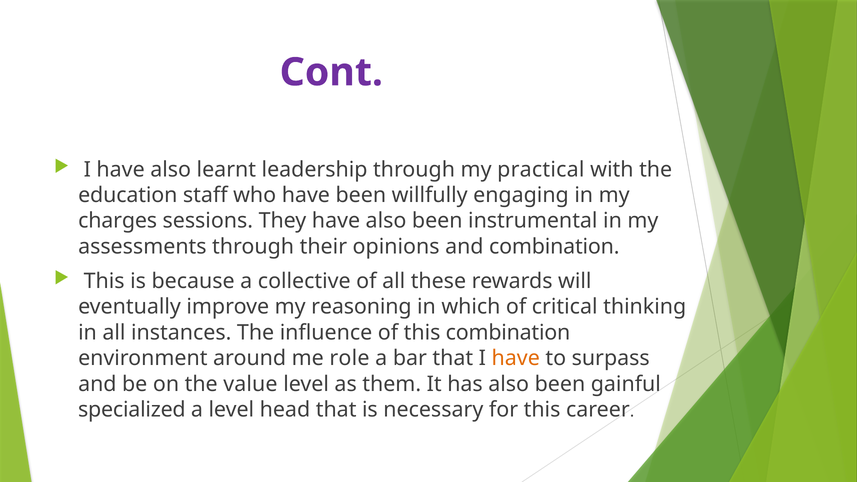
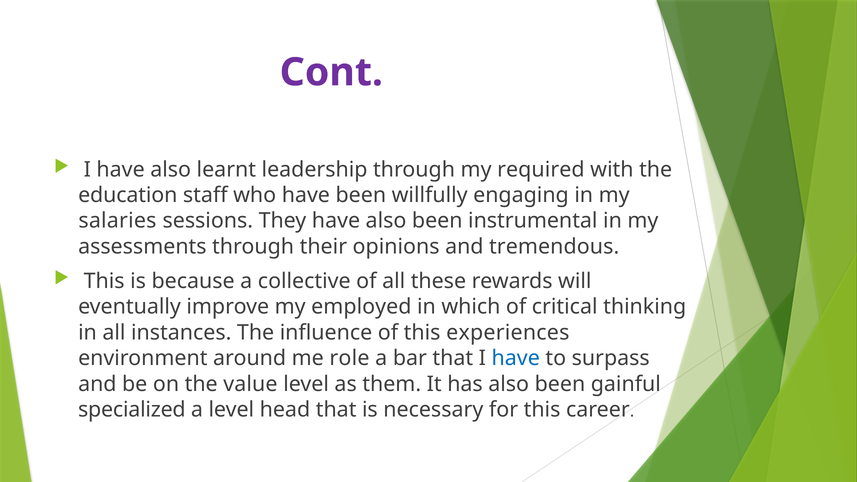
practical: practical -> required (541, 169)
charges: charges -> salaries (117, 221)
and combination: combination -> tremendous (554, 247)
reasoning: reasoning -> employed (361, 307)
this combination: combination -> experiences (508, 333)
have colour: orange -> blue (516, 358)
